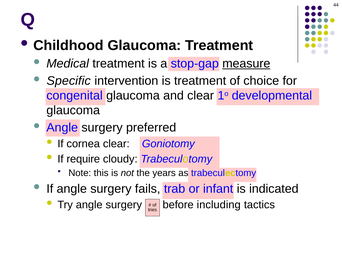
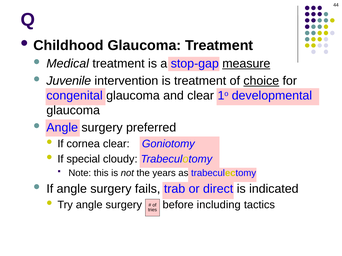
Specific: Specific -> Juvenile (69, 81)
choice underline: none -> present (261, 81)
require: require -> special (83, 159)
infant: infant -> direct (218, 189)
